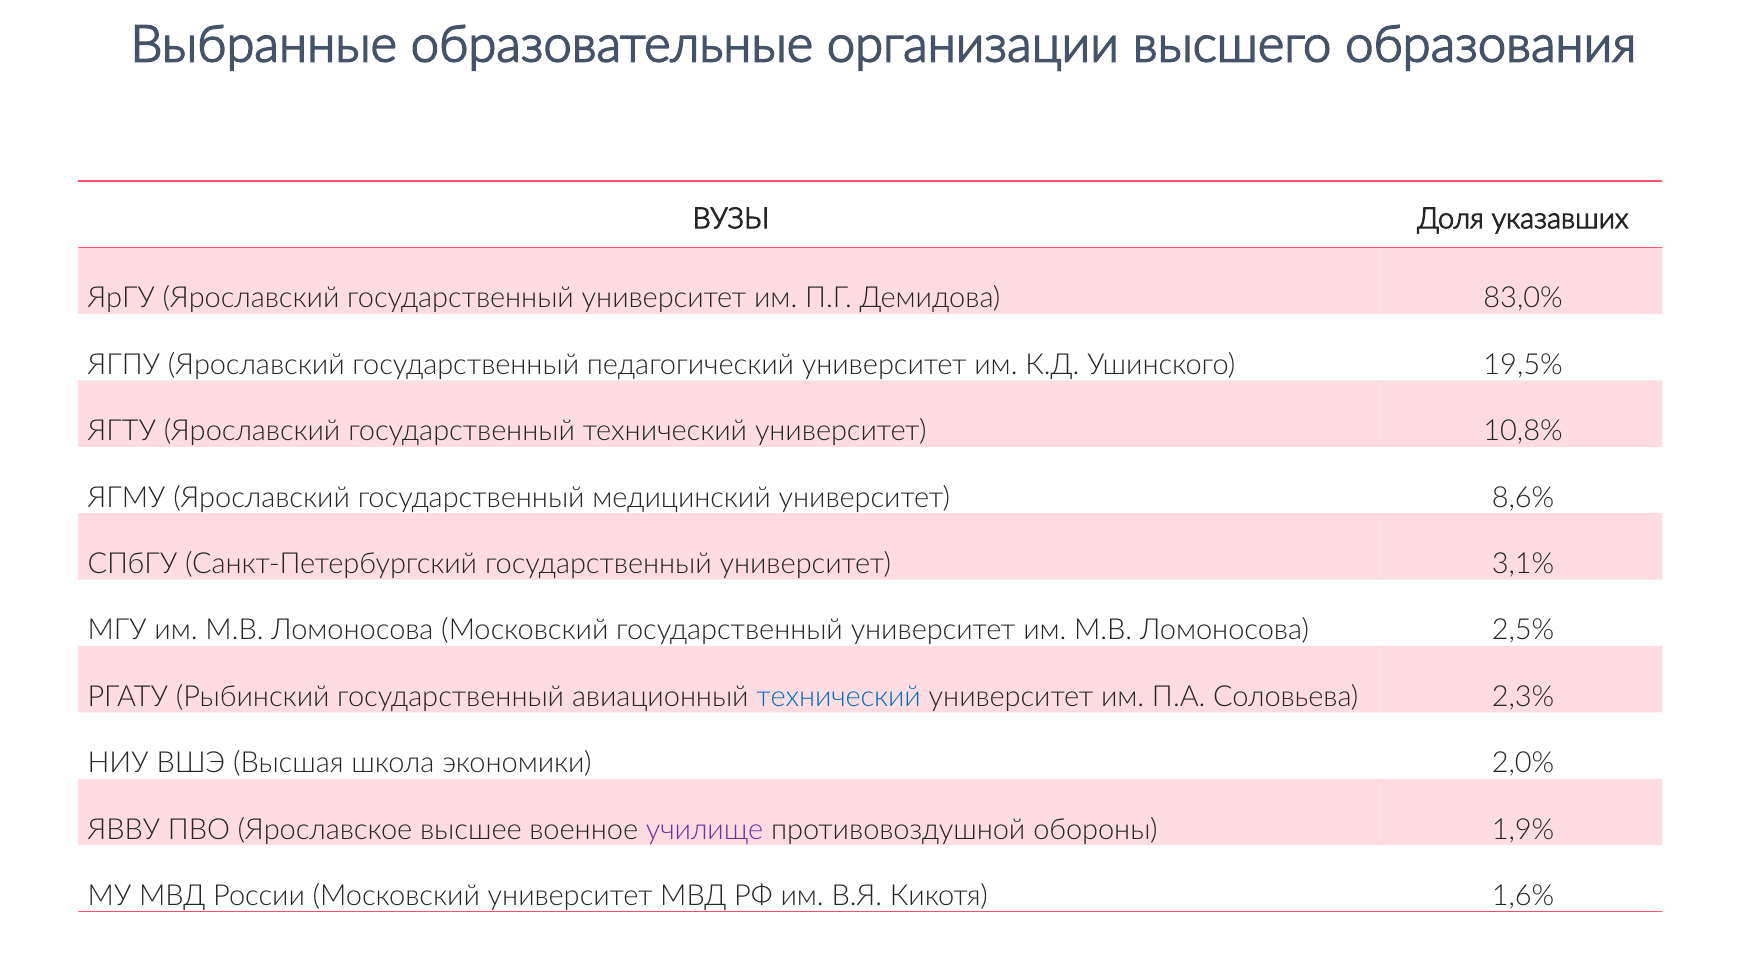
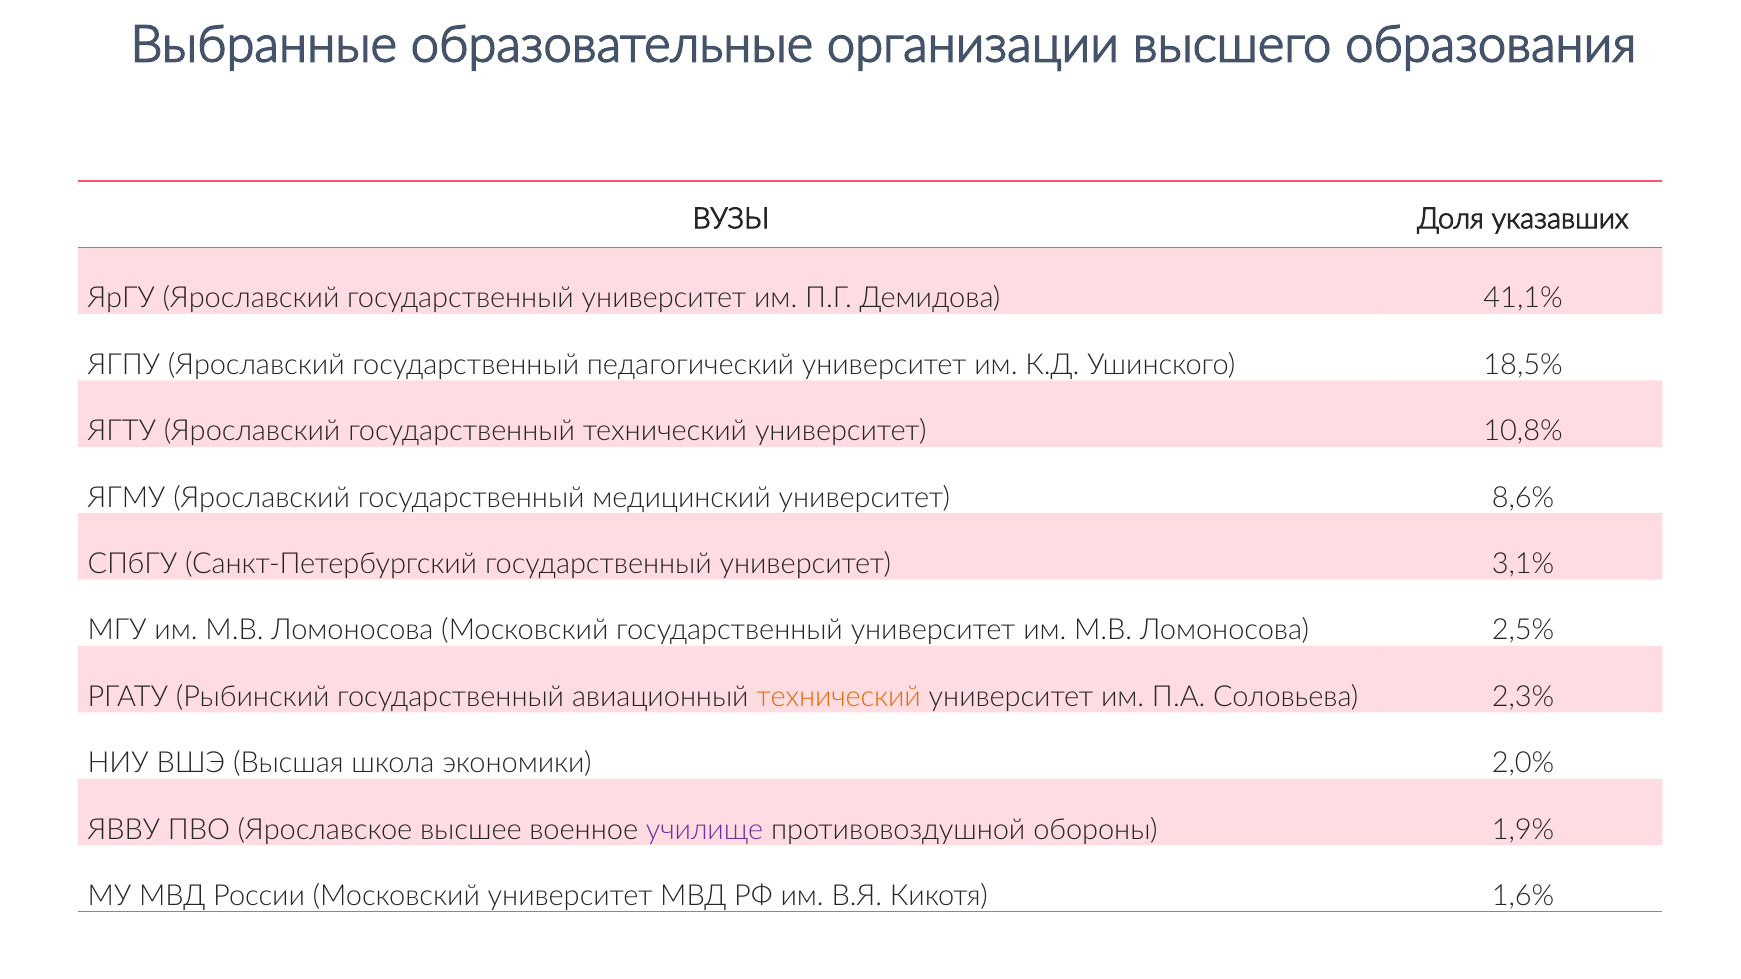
83,0%: 83,0% -> 41,1% (1523, 298)
19,5%: 19,5% -> 18,5% (1523, 365)
технический colour: blue -> orange (839, 697)
